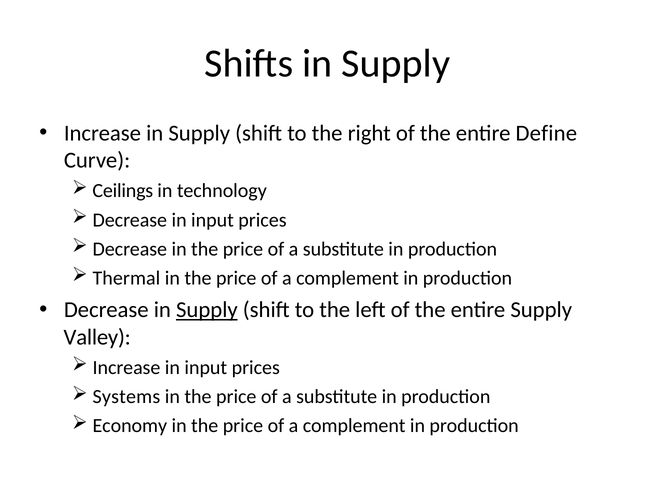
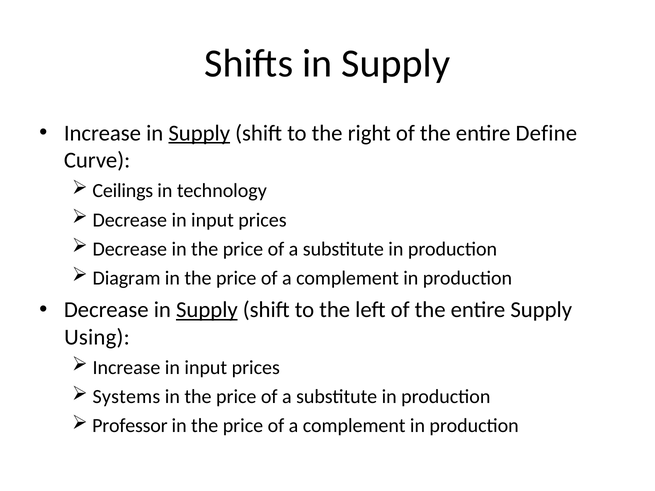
Supply underline: none -> present (199, 133)
Thermal: Thermal -> Diagram (127, 278)
Valley: Valley -> Using (97, 337)
Economy: Economy -> Professor (130, 426)
